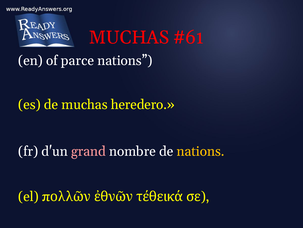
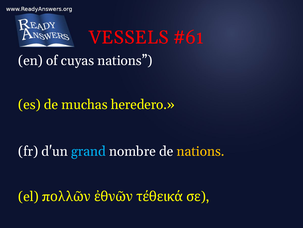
MUCHAS: MUCHAS -> VESSELS (129, 37)
parce: parce -> cuyas (78, 60)
grand colour: pink -> light blue (89, 151)
